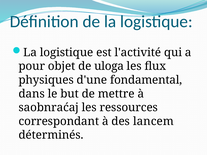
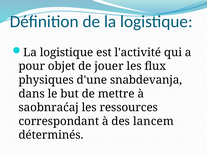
uloga: uloga -> jouer (109, 66)
fondamental: fondamental -> snabdevanja (146, 80)
